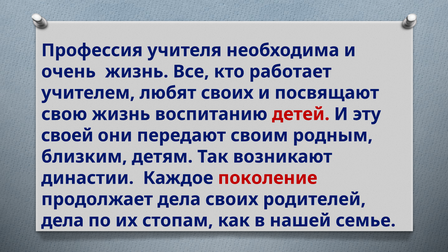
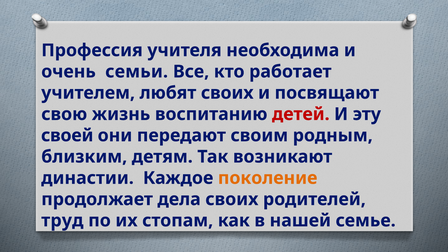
очень жизнь: жизнь -> семьи (137, 72)
поколение colour: red -> orange (268, 178)
дела: дела -> труд (62, 221)
